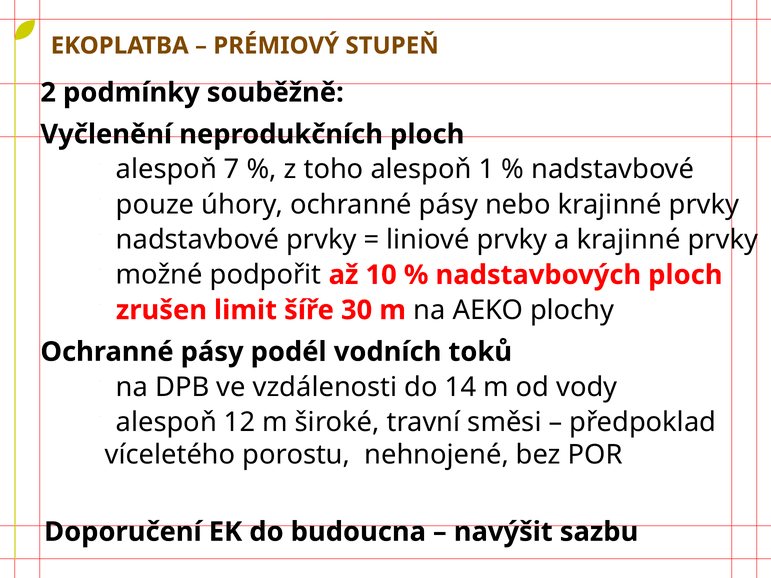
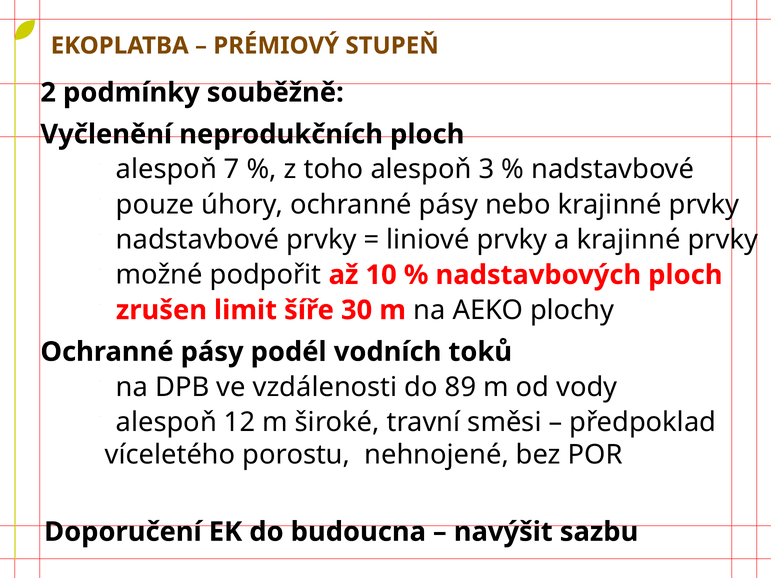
1: 1 -> 3 (486, 170)
14: 14 -> 89 (461, 387)
